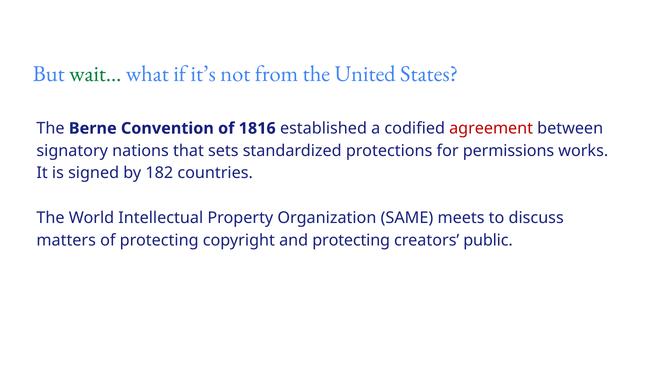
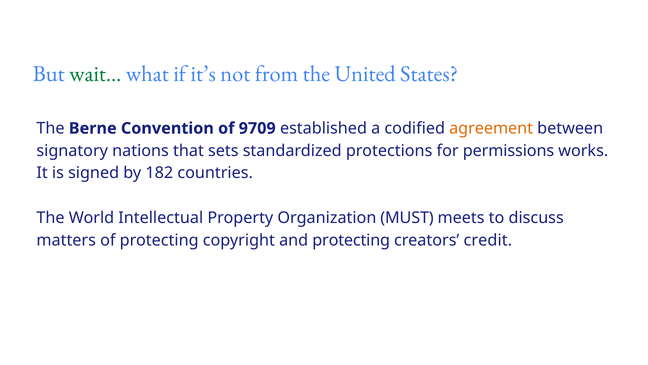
1816: 1816 -> 9709 (257, 128)
agreement colour: red -> orange (491, 128)
SAME: SAME -> MUST (407, 218)
public: public -> credit (488, 240)
